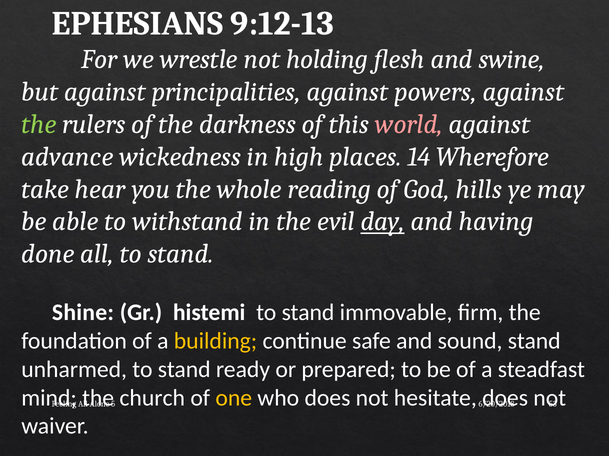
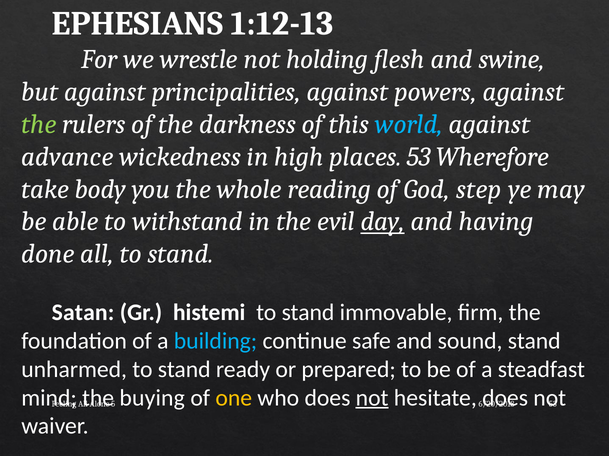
9:12-13: 9:12-13 -> 1:12-13 (282, 23)
world colour: pink -> light blue (409, 124)
places 14: 14 -> 53 (419, 157)
hear: hear -> body (100, 189)
hills: hills -> step (479, 189)
Shine: Shine -> Satan (83, 313)
building colour: yellow -> light blue (216, 341)
church: church -> buying (152, 398)
not underline: none -> present (372, 398)
